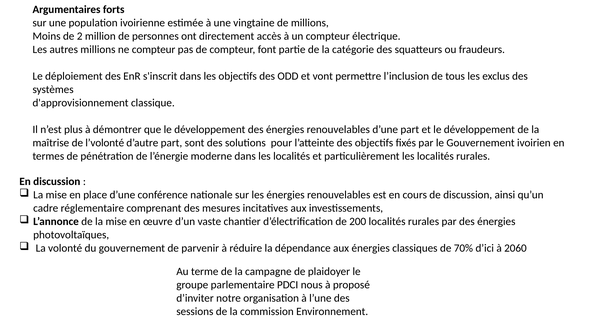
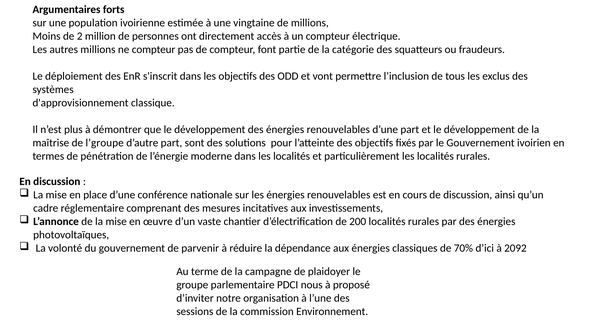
l’volonté: l’volonté -> l’groupe (105, 143)
2060: 2060 -> 2092 (515, 248)
